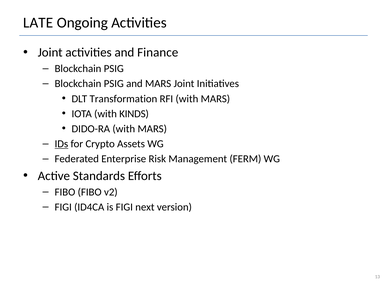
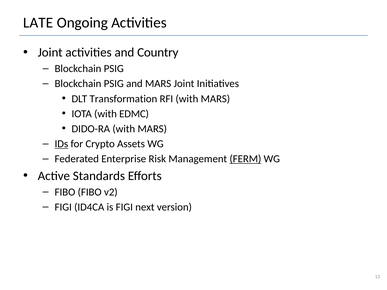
Finance: Finance -> Country (158, 53)
KINDS: KINDS -> EDMC (134, 114)
FERM underline: none -> present (245, 159)
